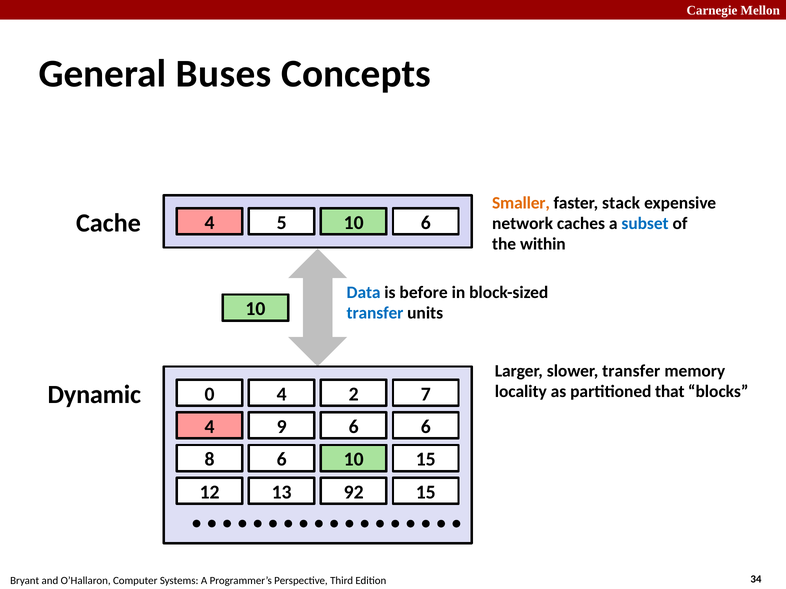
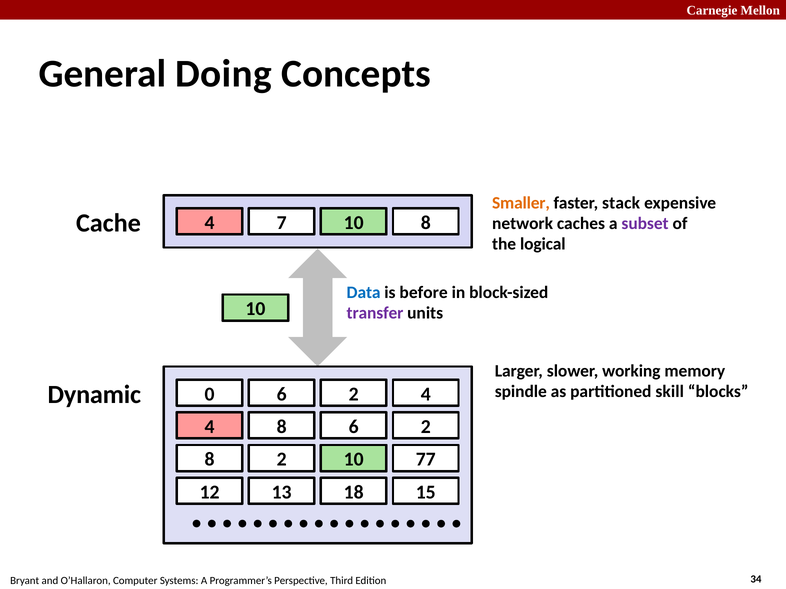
Buses: Buses -> Doing (224, 74)
5: 5 -> 7 (282, 223)
6: 6 -> 8 (426, 223)
subset colour: blue -> purple (645, 224)
within: within -> logical (543, 244)
transfer colour: blue -> purple (375, 313)
slower transfer: transfer -> working (631, 371)
locality: locality -> spindle (521, 392)
that: that -> skill (670, 392)
0 4: 4 -> 6 (282, 394)
2 7: 7 -> 4 (426, 394)
9: 9 -> 8 (282, 427)
6: 6 -> 2 (426, 427)
8 6: 6 -> 2 (282, 460)
15: 15 -> 77 (426, 460)
92: 92 -> 18 (354, 493)
